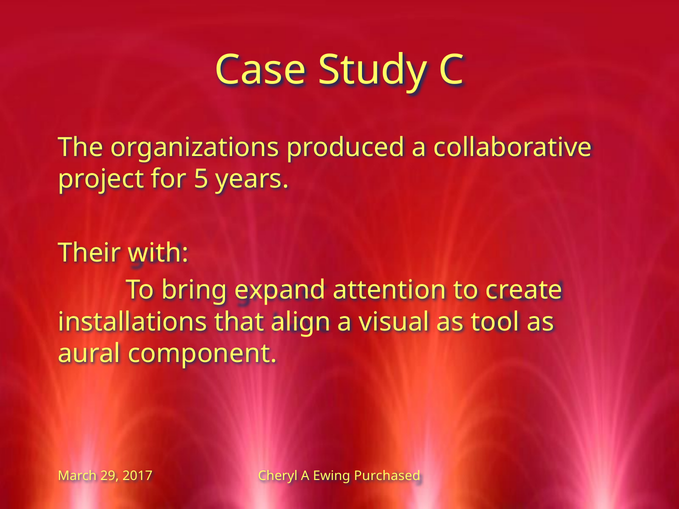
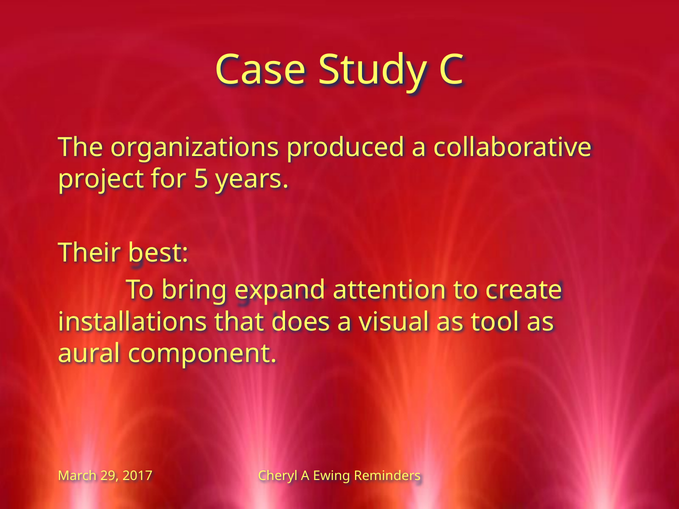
with: with -> best (158, 253)
align: align -> does (301, 322)
Purchased: Purchased -> Reminders (387, 476)
